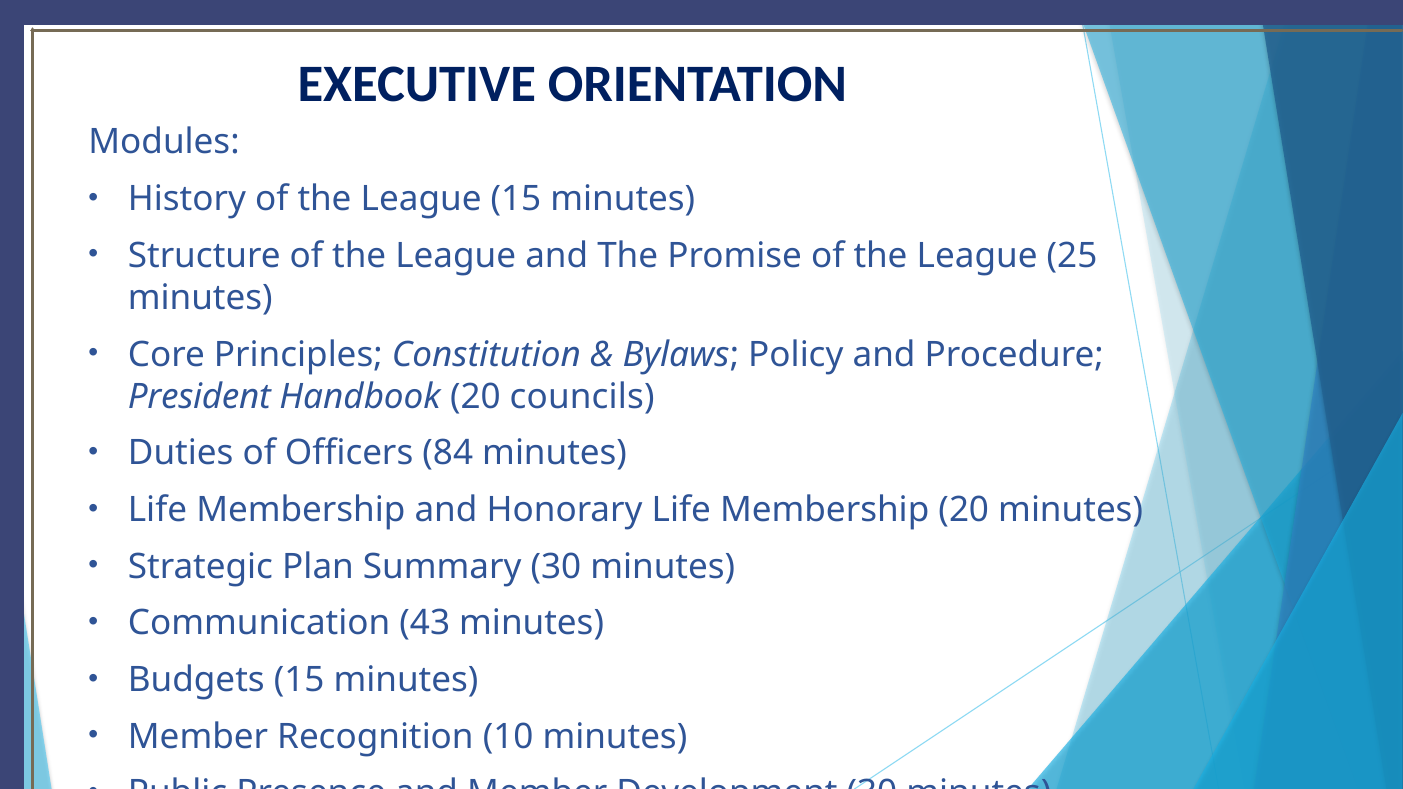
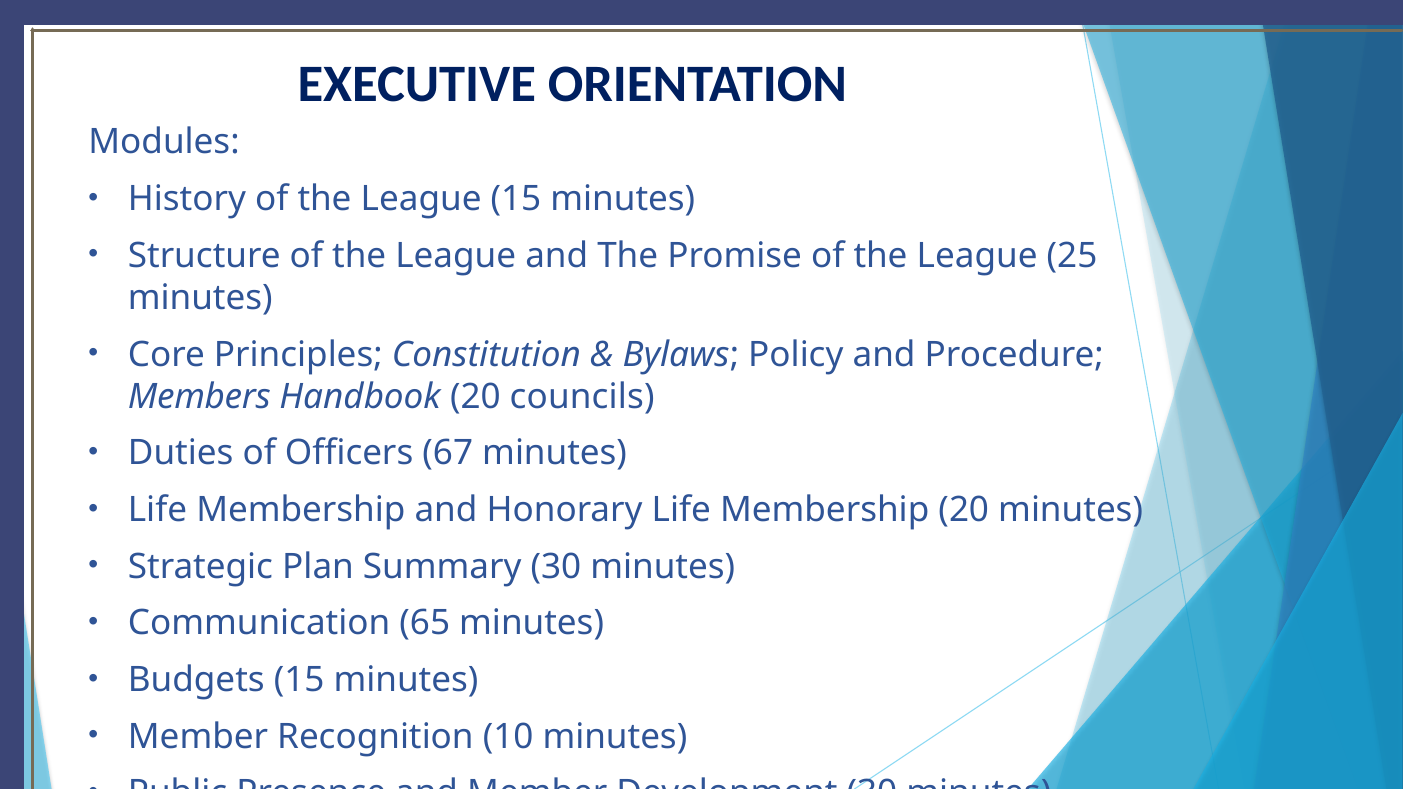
President: President -> Members (199, 397)
84: 84 -> 67 (448, 453)
43: 43 -> 65 (425, 623)
